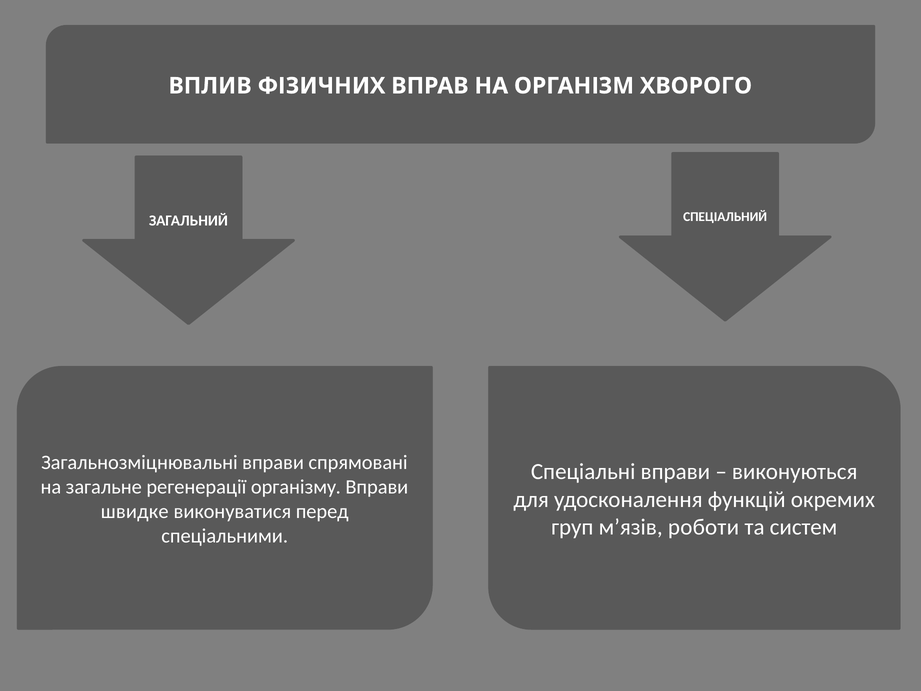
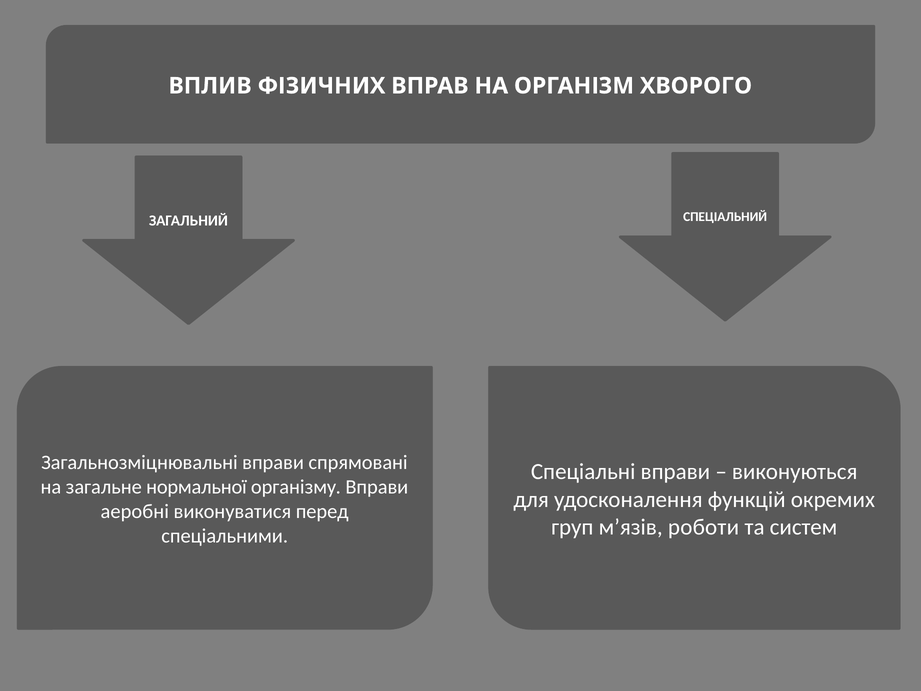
регенерації: регенерації -> нормальної (196, 487)
швидке: швидке -> аеробні (135, 511)
